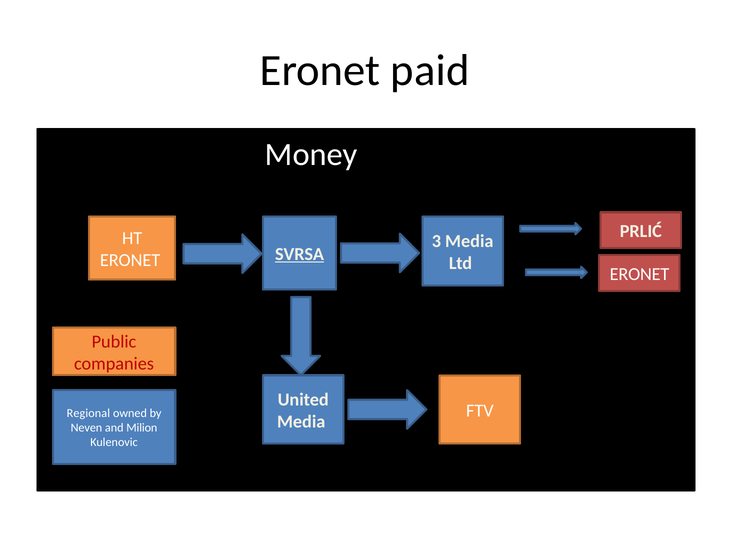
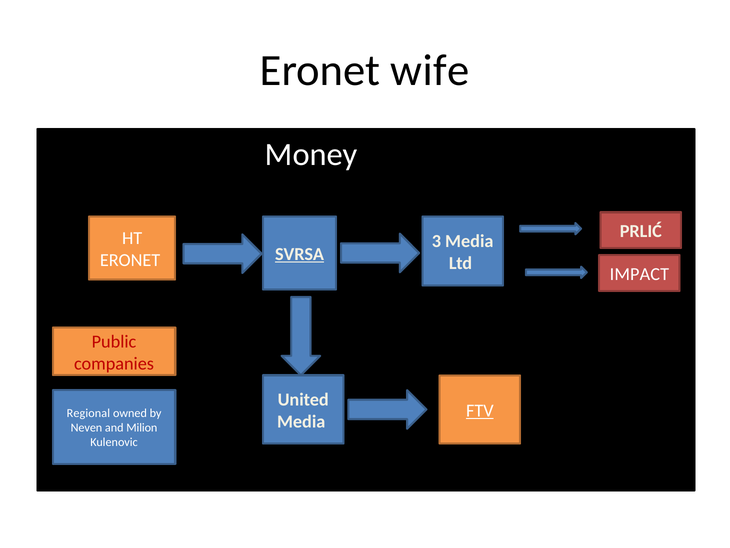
paid: paid -> wife (430, 71)
ERONET: ERONET -> IMPACT (639, 274)
FTV underline: none -> present (480, 410)
